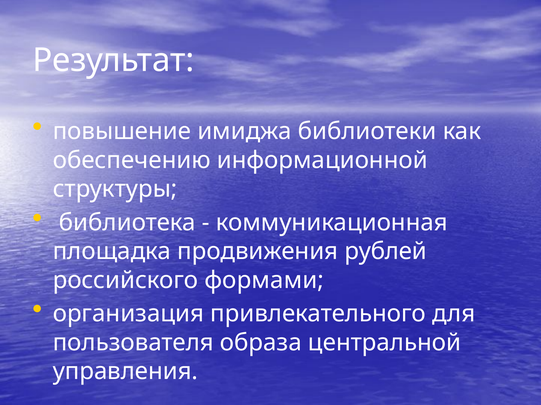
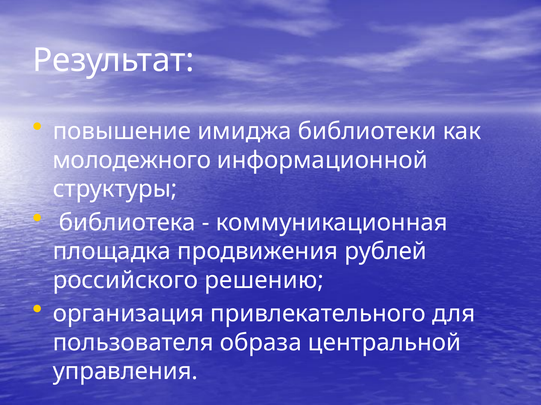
обеспечению: обеспечению -> молодежного (132, 160)
формами: формами -> решению (264, 281)
